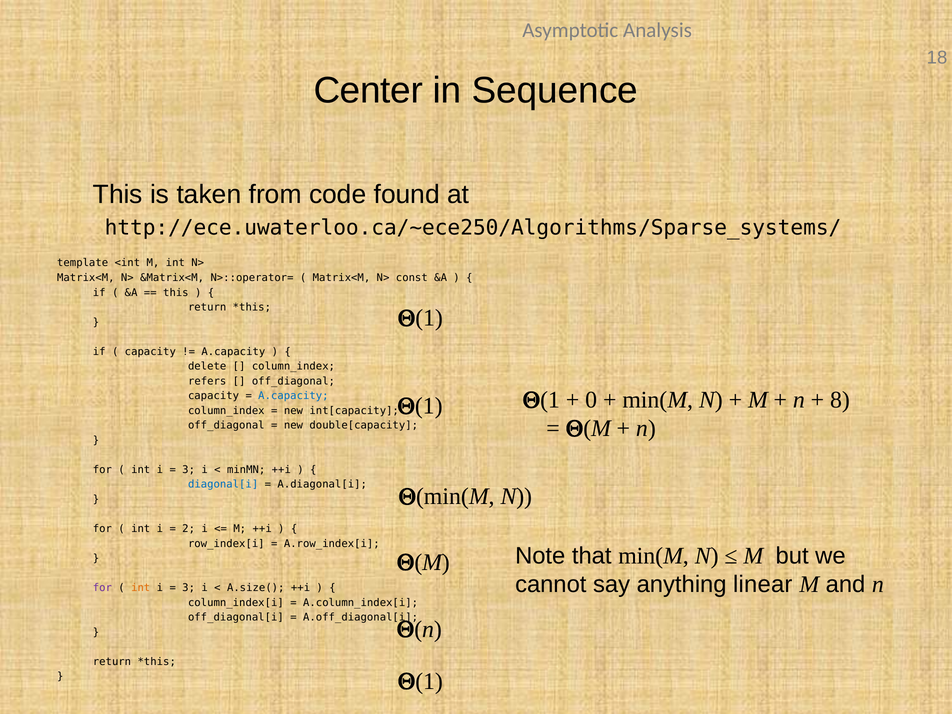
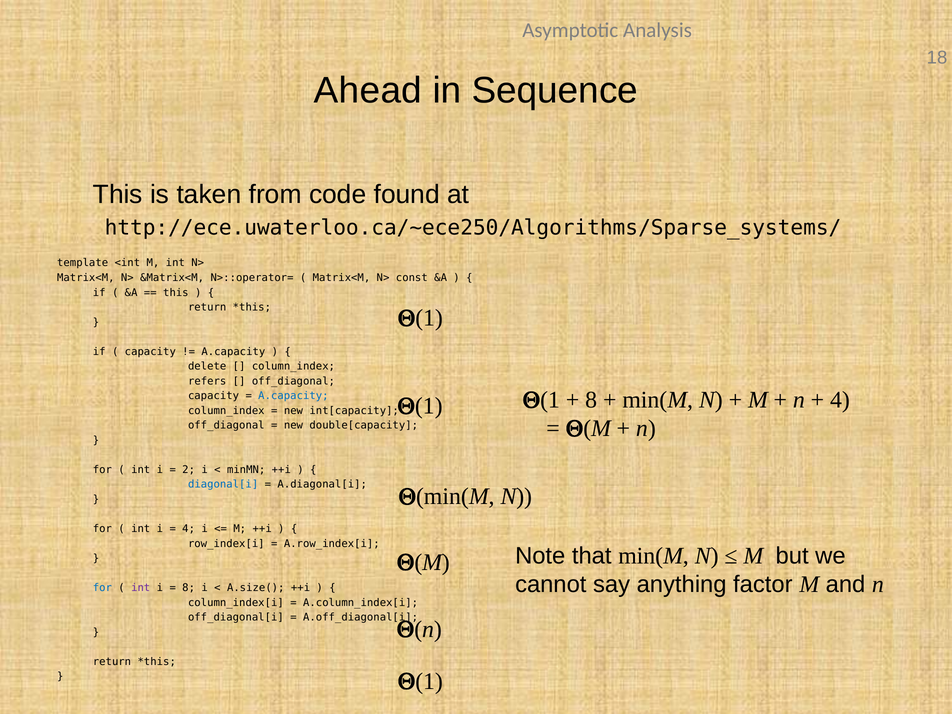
Center: Center -> Ahead (368, 91)
0: 0 -> 8 (591, 400)
8: 8 -> 4 (840, 400)
3: 3 -> 2 (189, 470)
2: 2 -> 4 (189, 529)
linear: linear -> factor (763, 584)
for colour: purple -> blue (102, 588)
int colour: orange -> purple (141, 588)
3: 3 -> 8 (189, 588)
